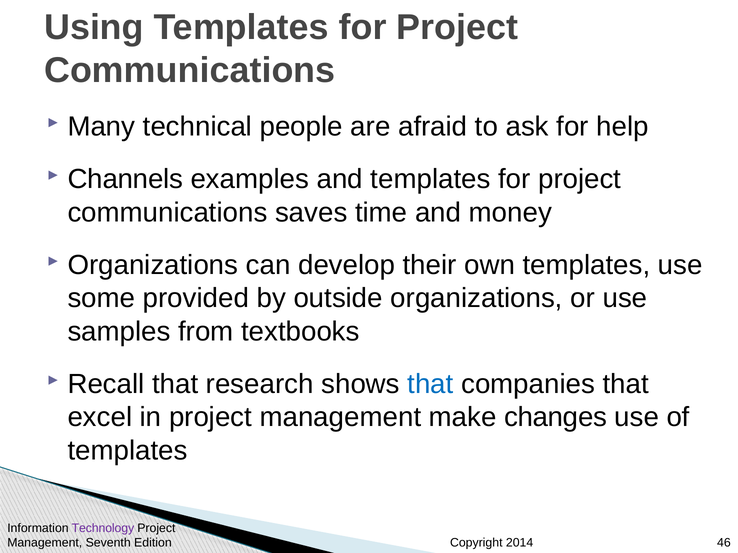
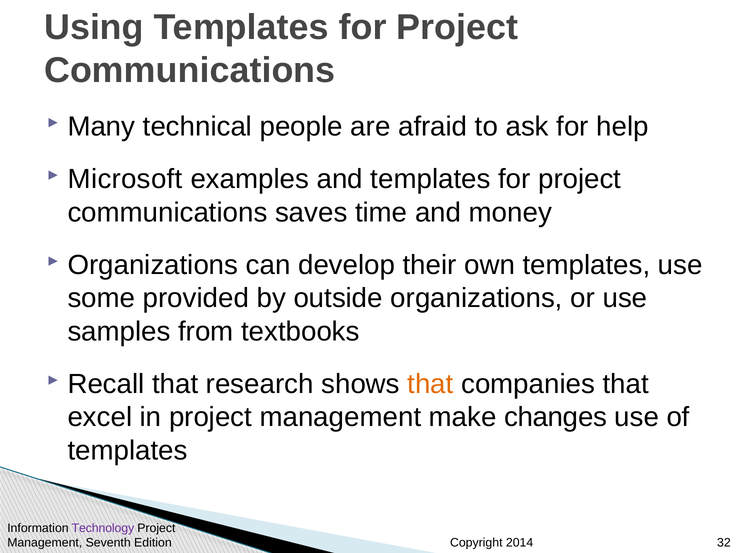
Channels: Channels -> Microsoft (125, 179)
that colour: blue -> orange (430, 384)
46: 46 -> 32 (724, 543)
